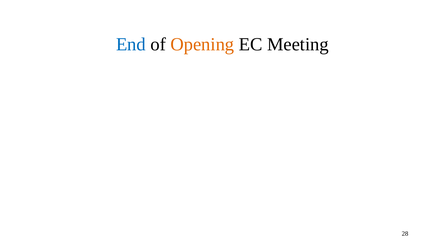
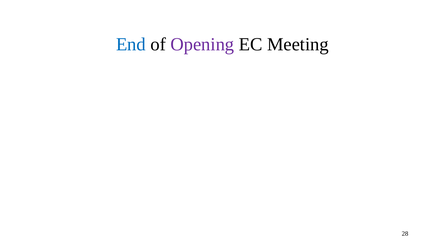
Opening colour: orange -> purple (202, 44)
